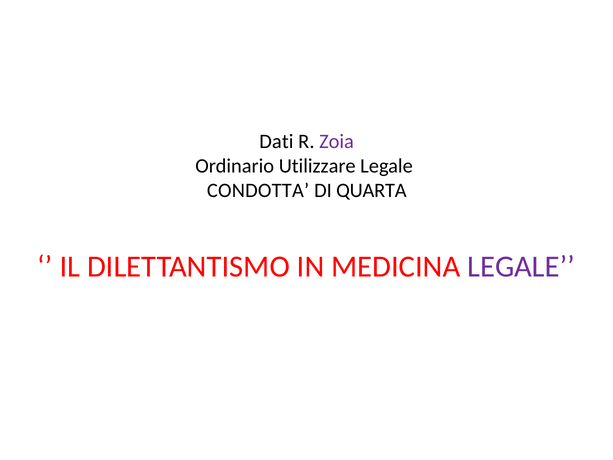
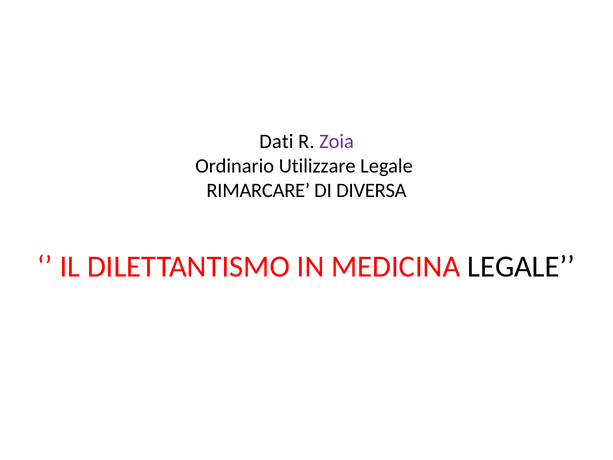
CONDOTTA: CONDOTTA -> RIMARCARE (258, 190)
QUARTA: QUARTA -> DIVERSA (371, 190)
LEGALE colour: purple -> black (521, 267)
